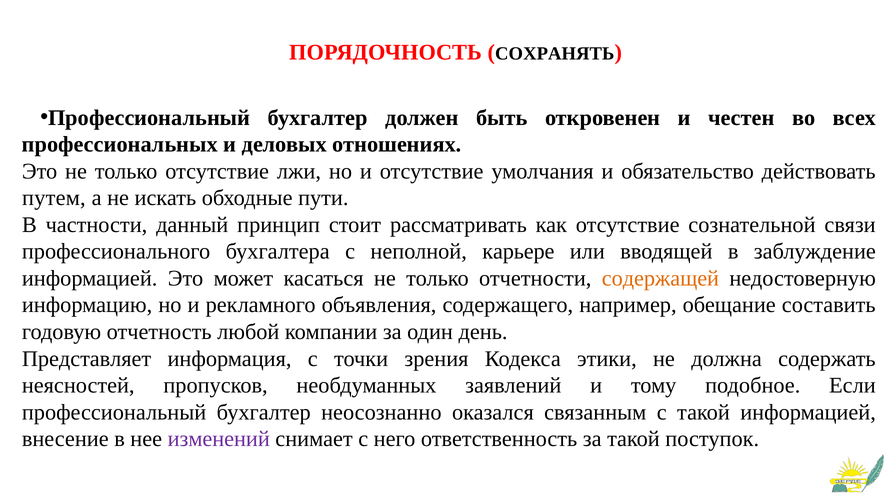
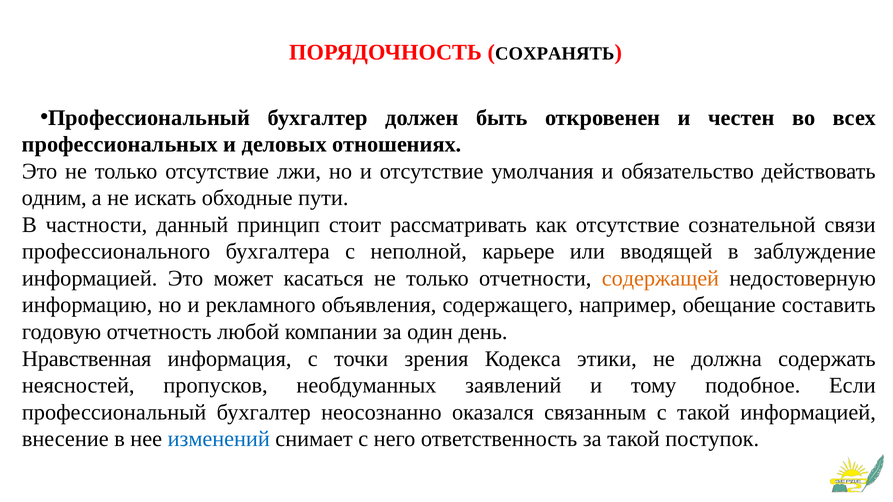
путем: путем -> одним (54, 198)
Представляет: Представляет -> Нравственная (87, 359)
изменений colour: purple -> blue (219, 439)
